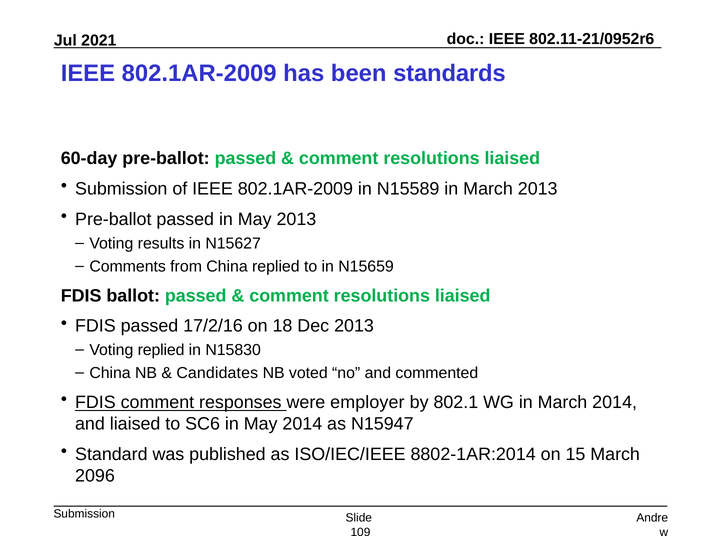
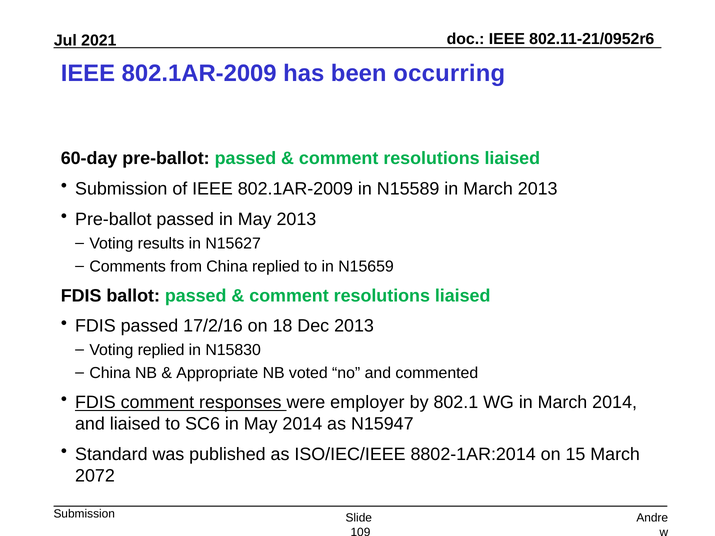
standards: standards -> occurring (449, 73)
Candidates: Candidates -> Appropriate (217, 373)
2096: 2096 -> 2072 (95, 476)
